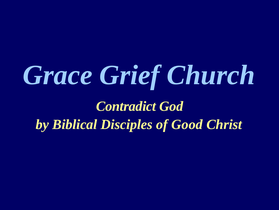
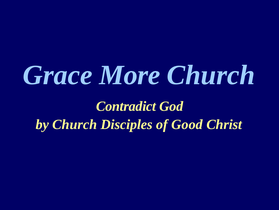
Grief: Grief -> More (130, 75)
by Biblical: Biblical -> Church (75, 124)
